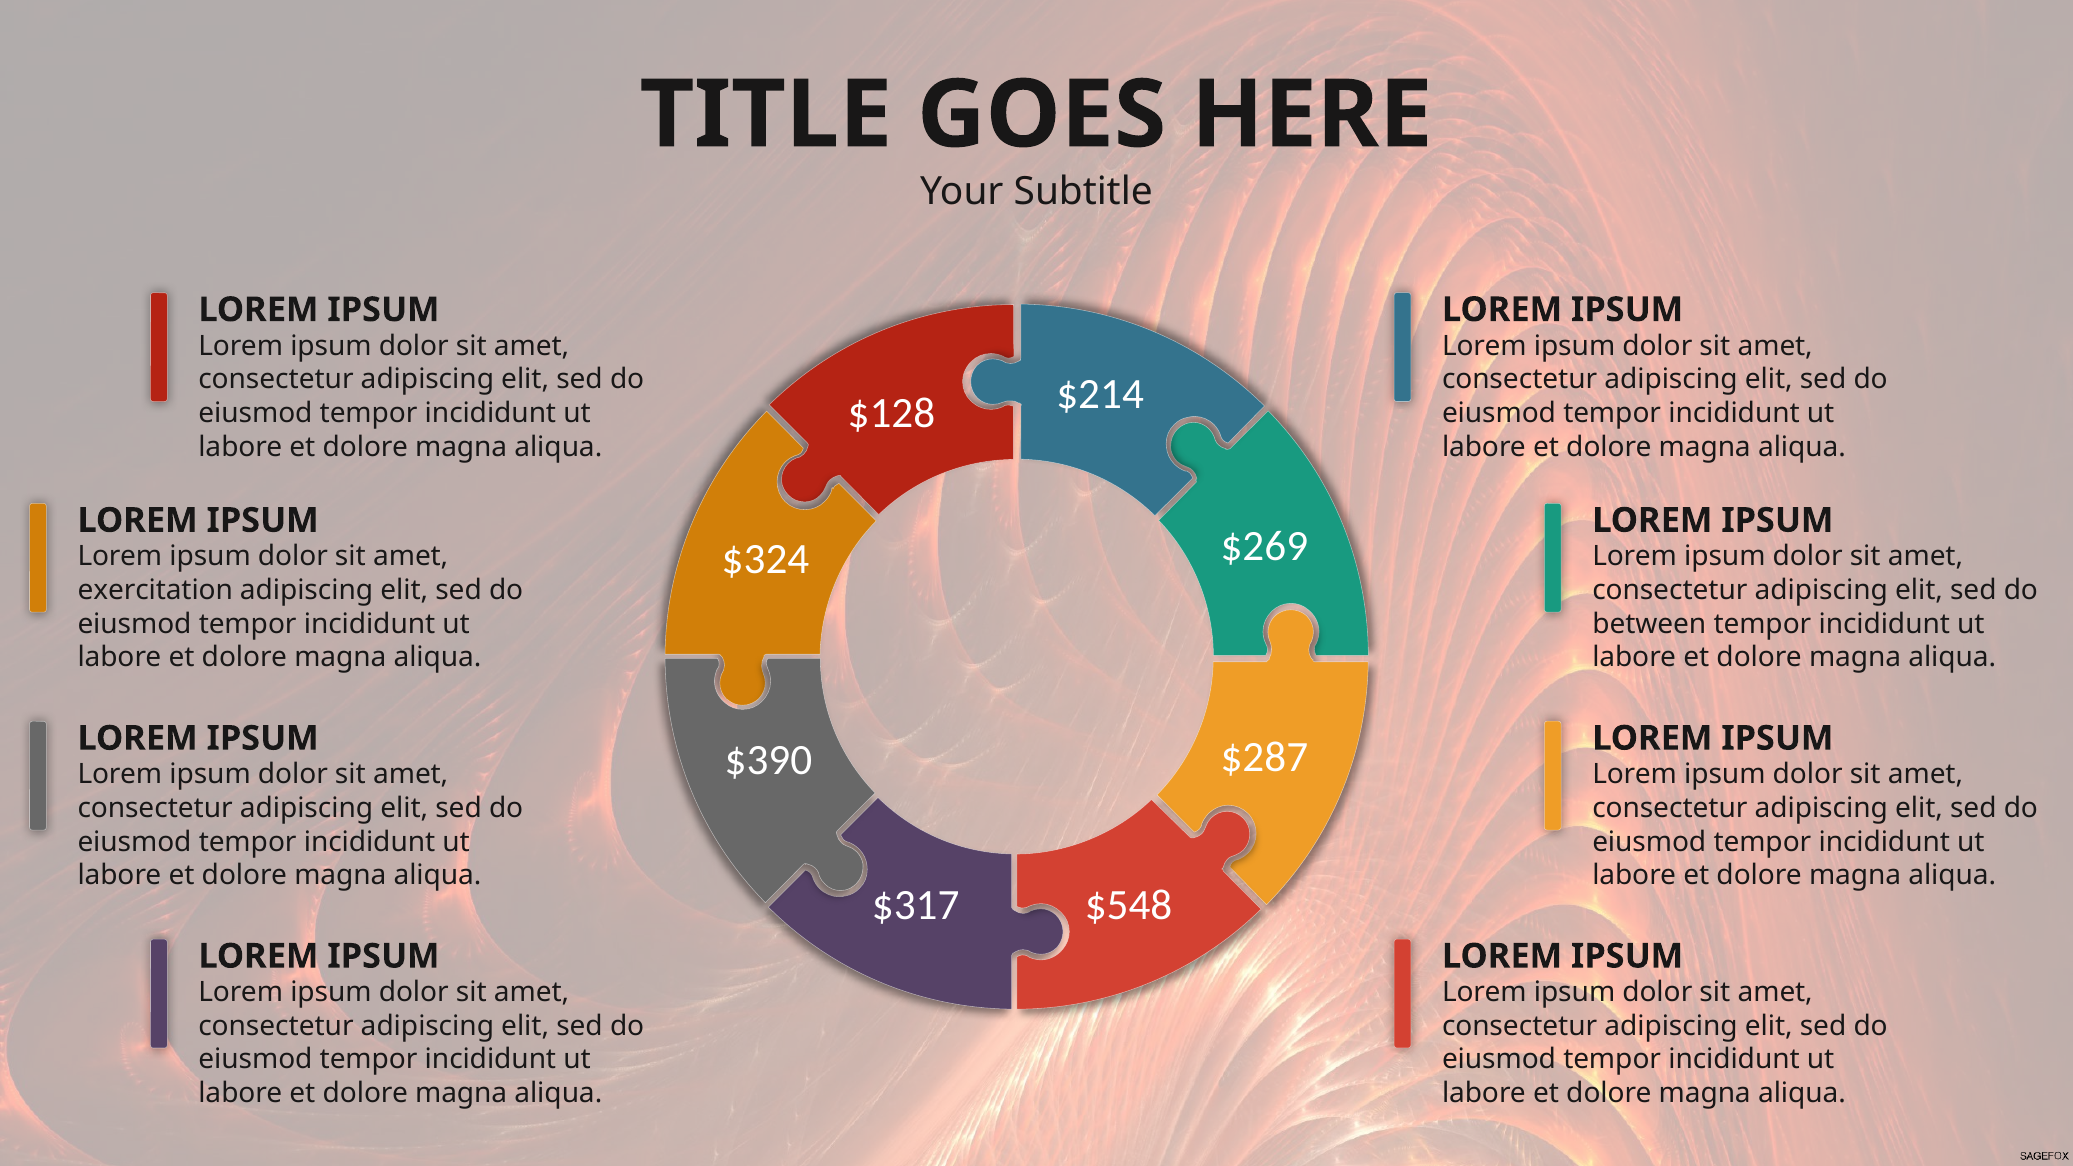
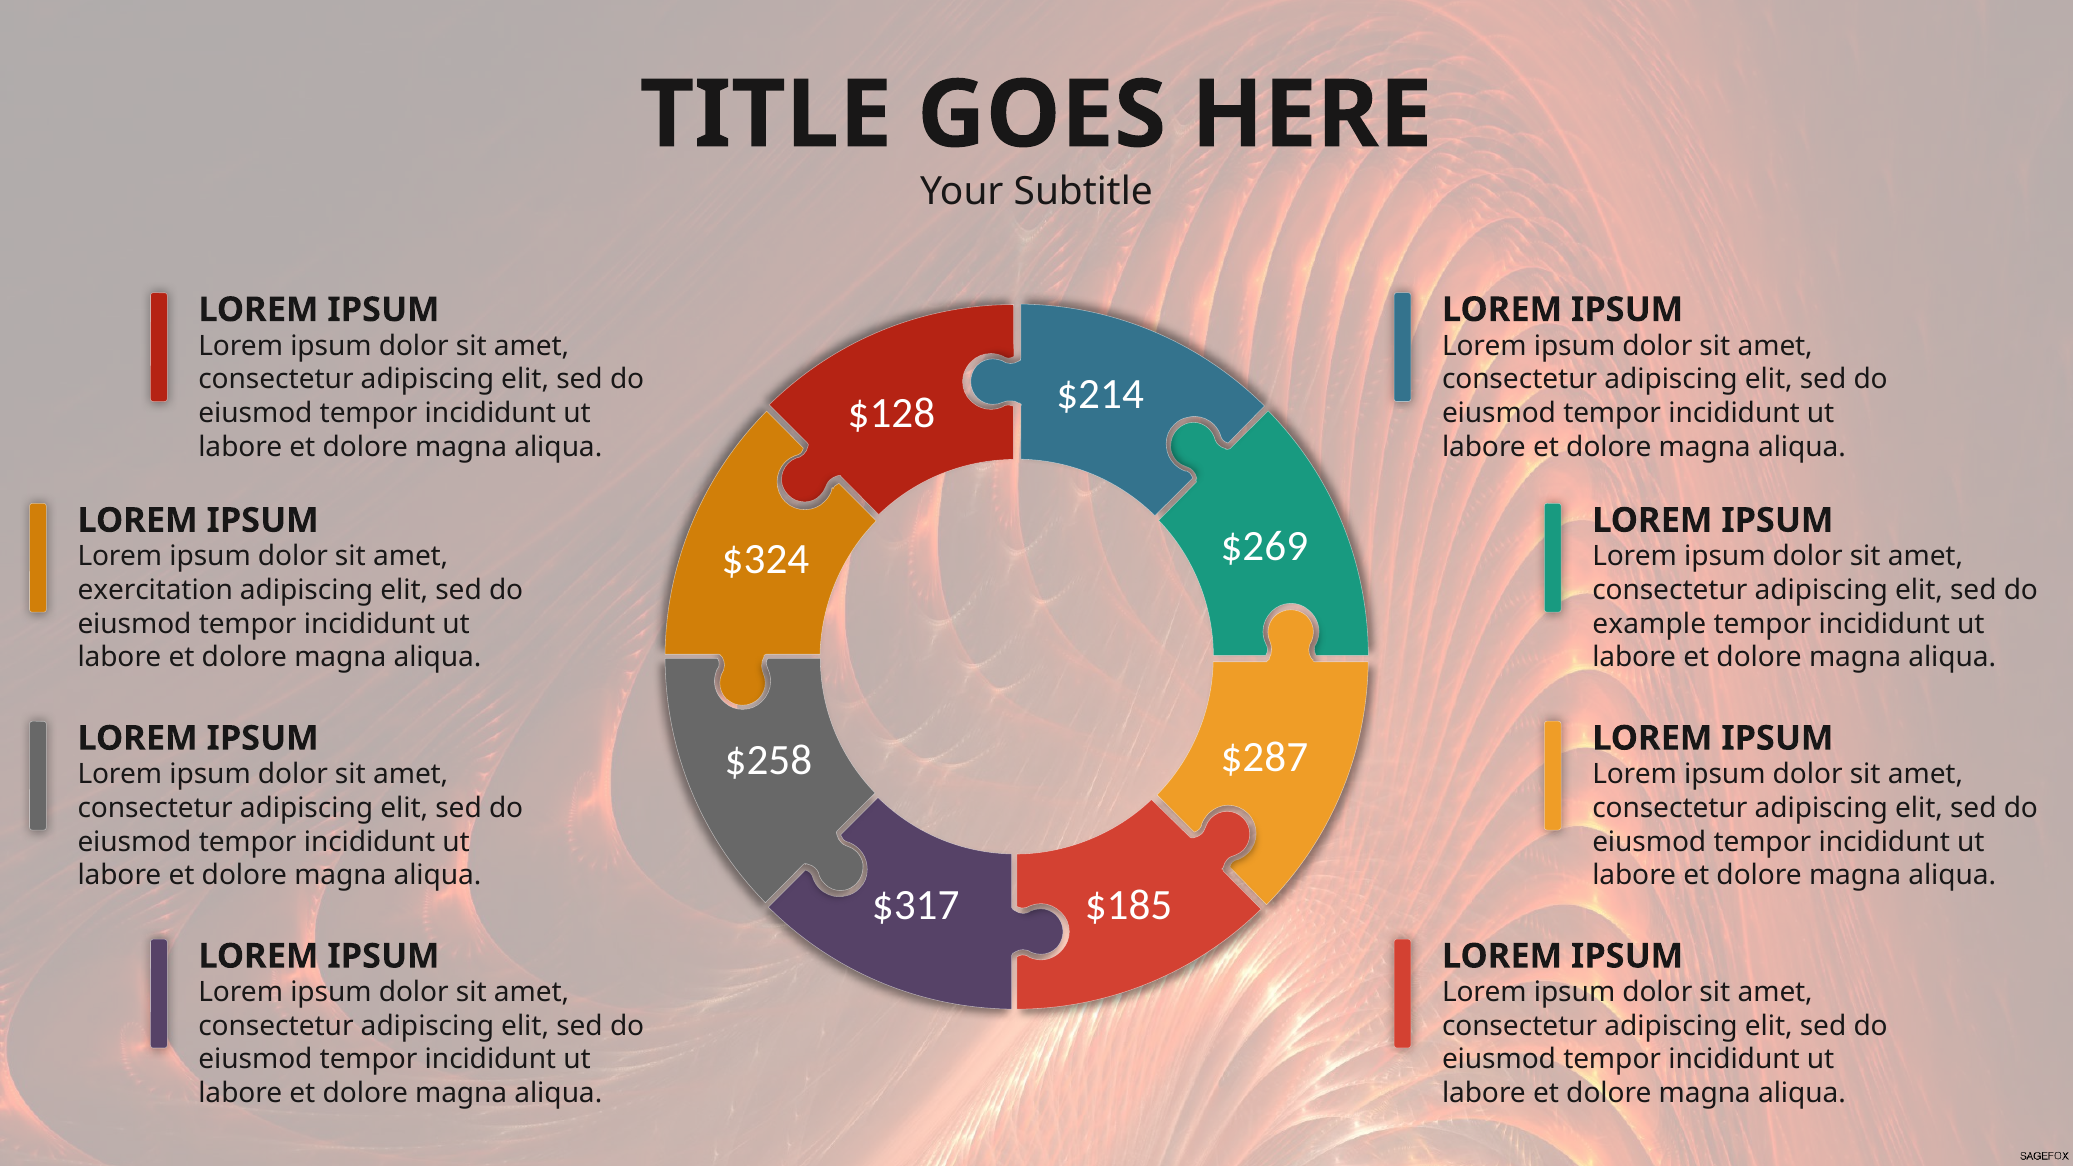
between: between -> example (1649, 624)
$390: $390 -> $258 (768, 760)
$548: $548 -> $185 (1129, 905)
